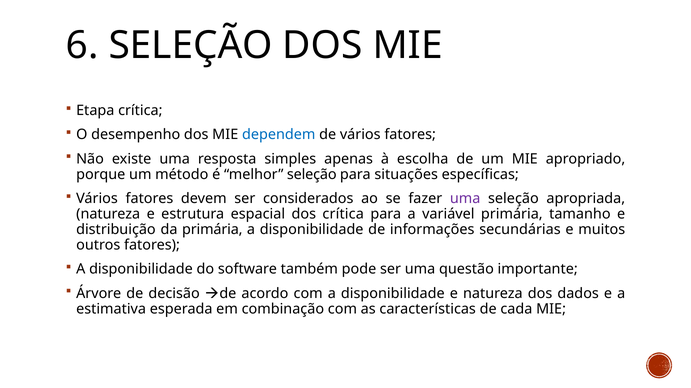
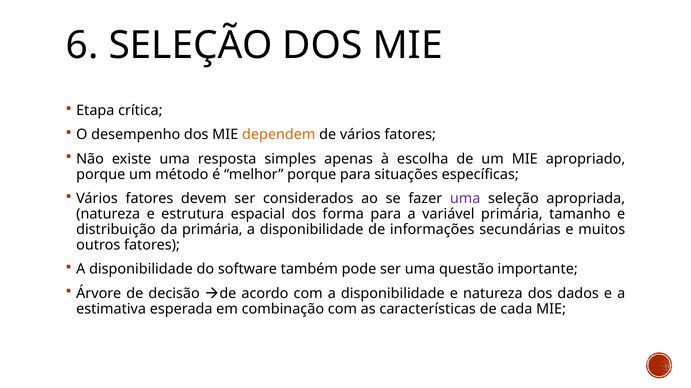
dependem colour: blue -> orange (279, 135)
melhor seleção: seleção -> porque (312, 175)
dos crítica: crítica -> forma (343, 214)
